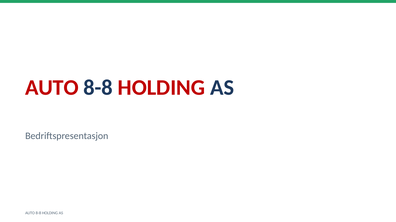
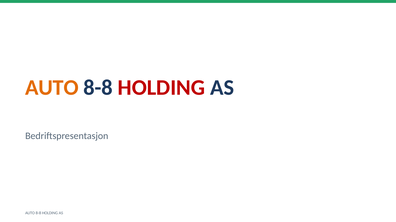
AUTO colour: red -> orange (52, 88)
